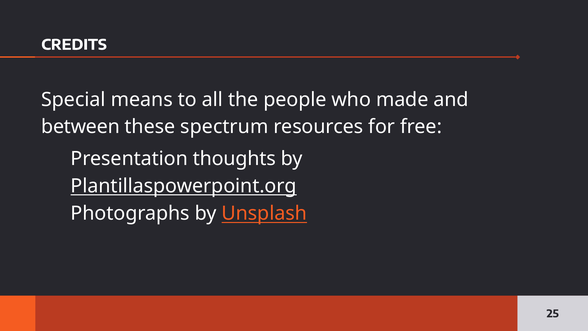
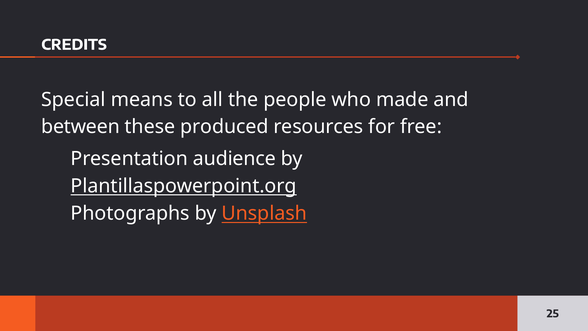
spectrum: spectrum -> produced (224, 127)
thoughts: thoughts -> audience (234, 159)
